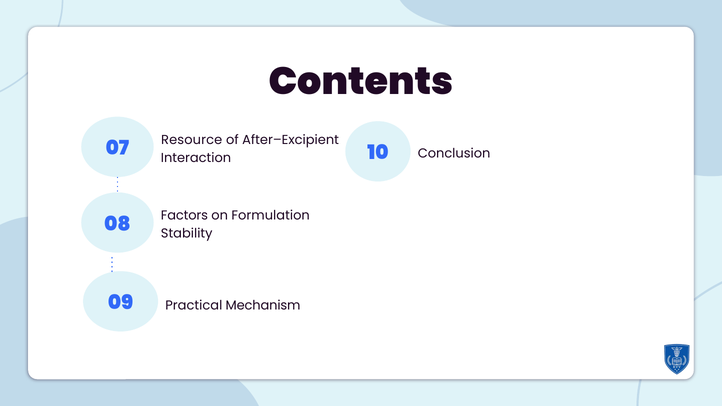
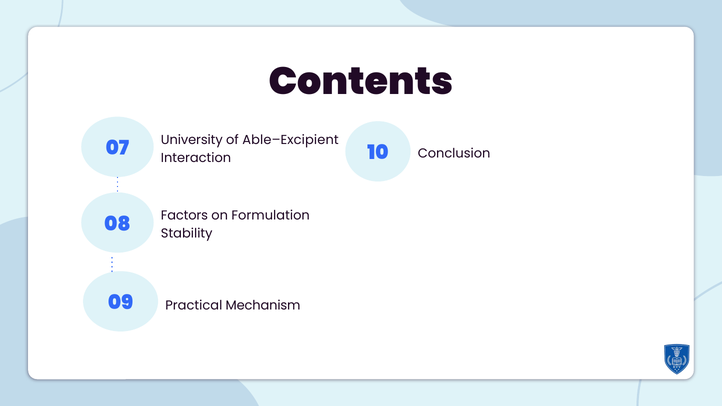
Resource: Resource -> University (192, 140)
After–Excipient: After–Excipient -> Able–Excipient (290, 140)
